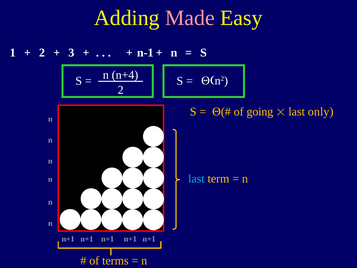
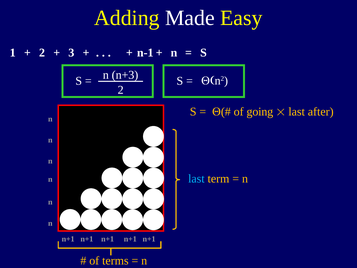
Made colour: pink -> white (190, 18)
n+4: n+4 -> n+3 (125, 75)
only: only -> after (321, 112)
